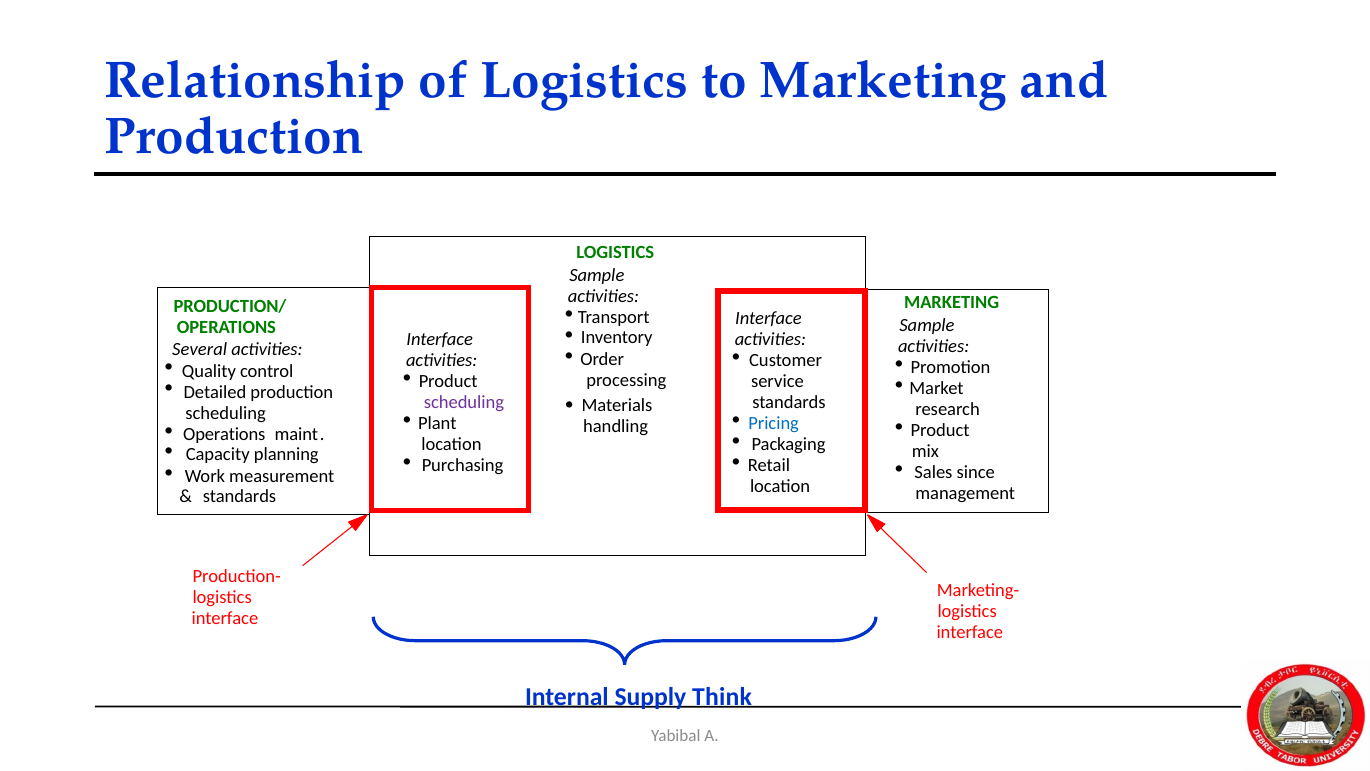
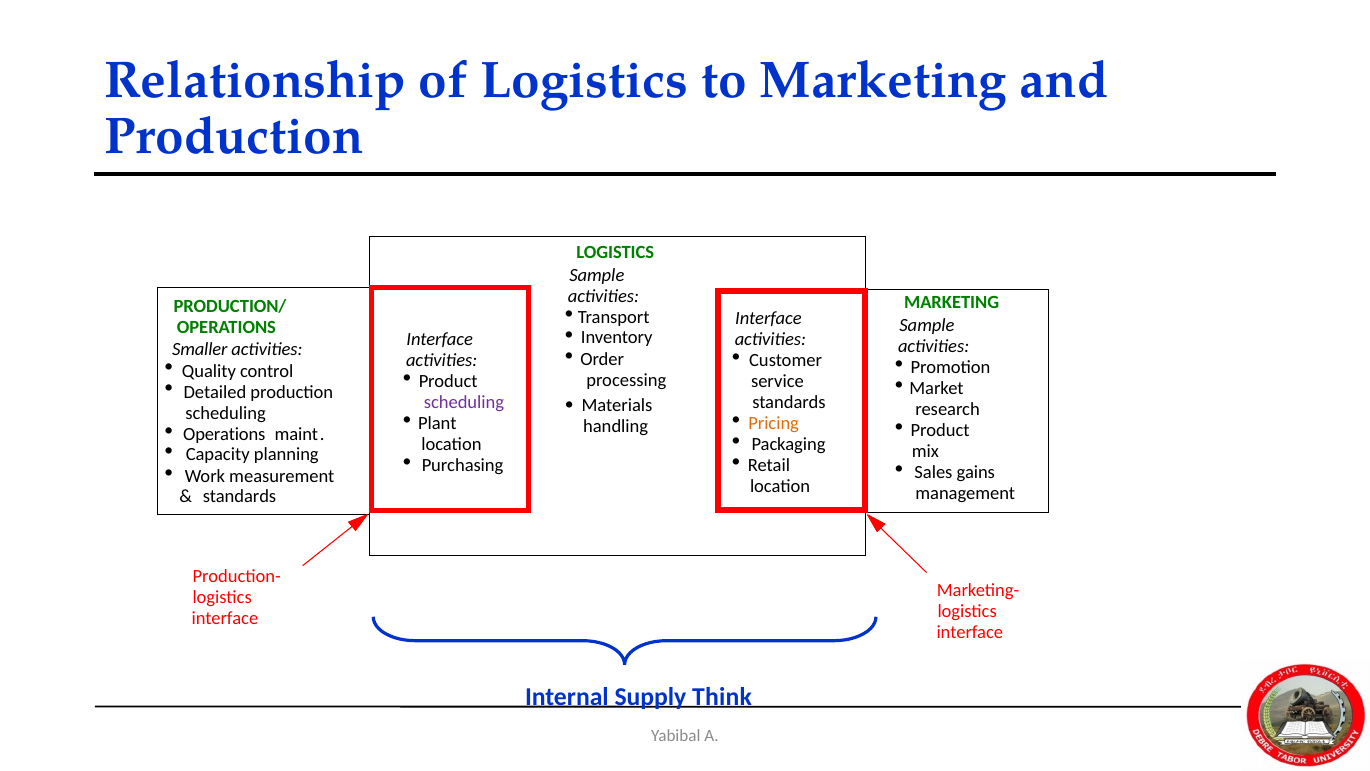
Several: Several -> Smaller (200, 350)
Pricing colour: blue -> orange (774, 423)
since: since -> gains (976, 472)
